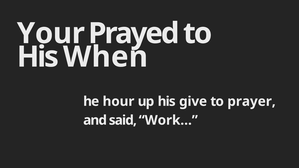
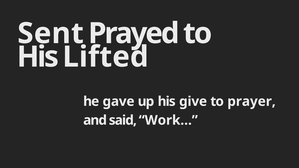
Your: Your -> Sent (51, 33)
When: When -> Lifted (105, 57)
hour: hour -> gave (119, 102)
